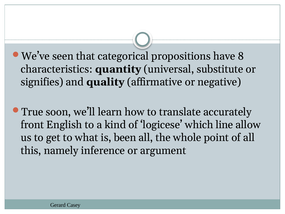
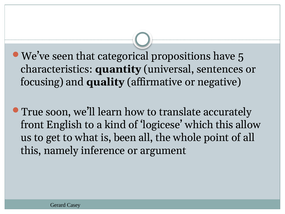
8: 8 -> 5 (241, 56)
substitute: substitute -> sentences (220, 69)
signifies: signifies -> focusing (42, 82)
which line: line -> this (224, 125)
